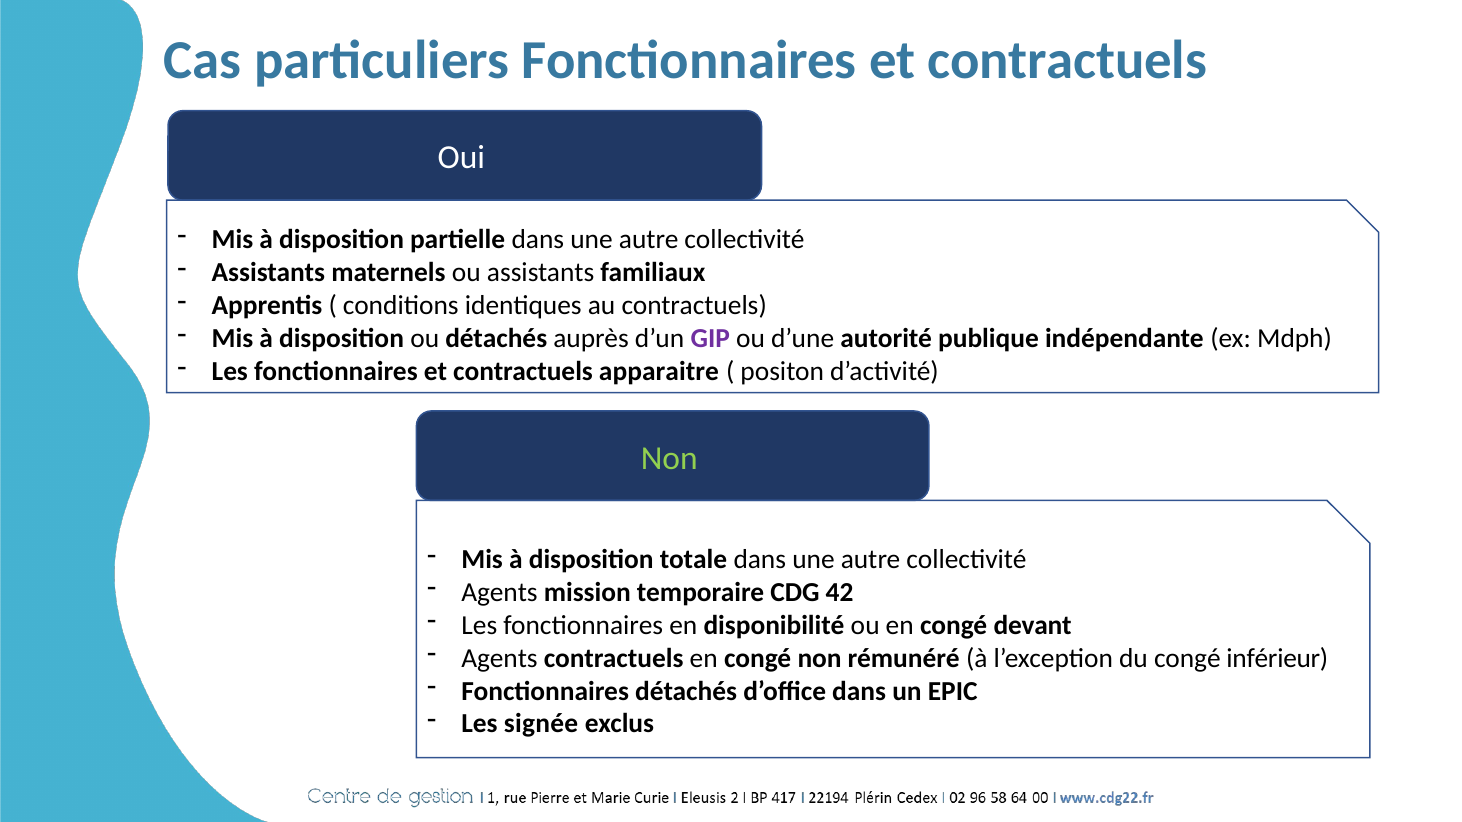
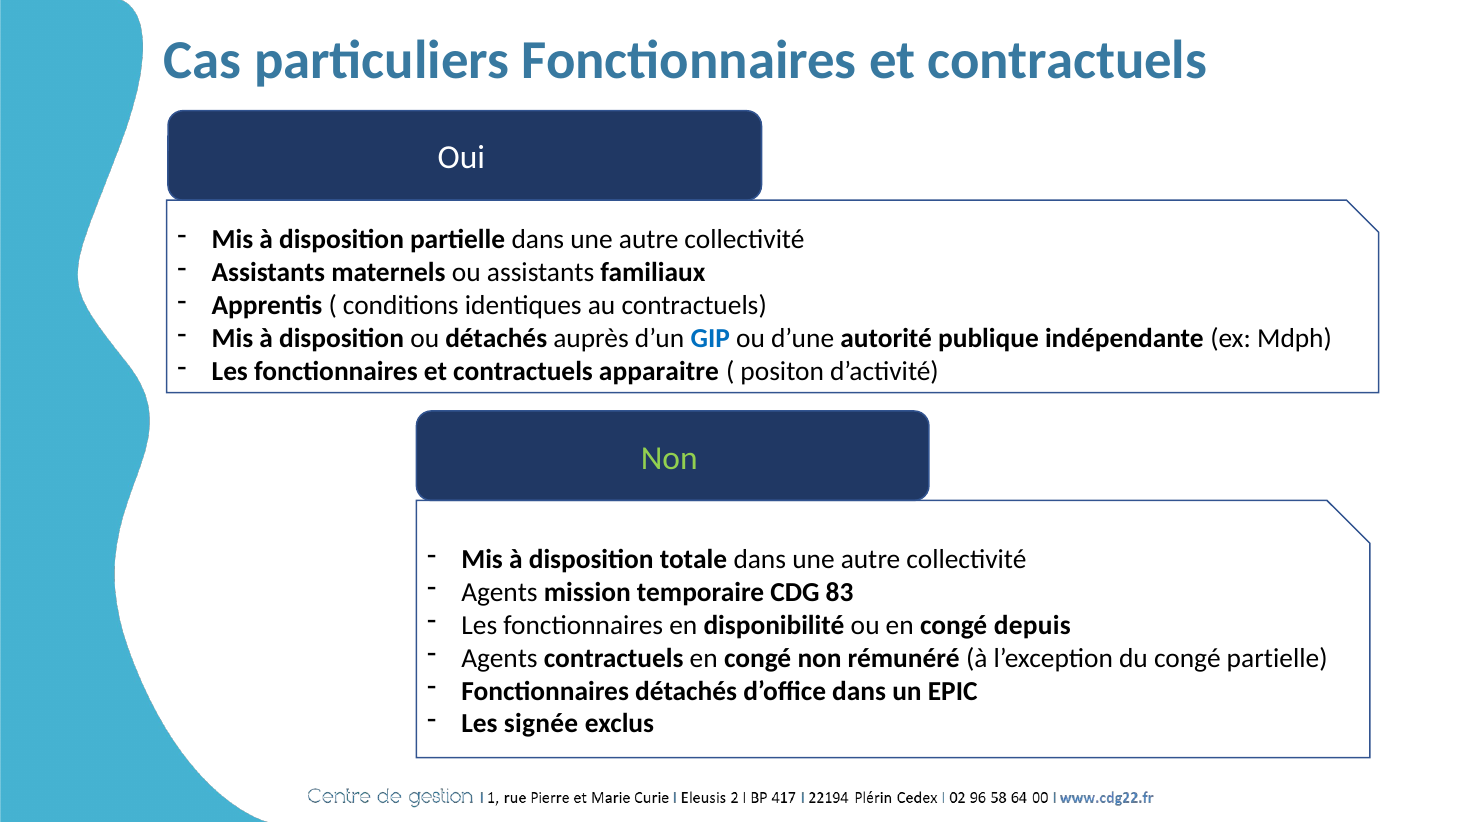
GIP colour: purple -> blue (710, 339)
42: 42 -> 83 (840, 593)
devant: devant -> depuis (1032, 625)
congé inférieur: inférieur -> partielle (1277, 658)
